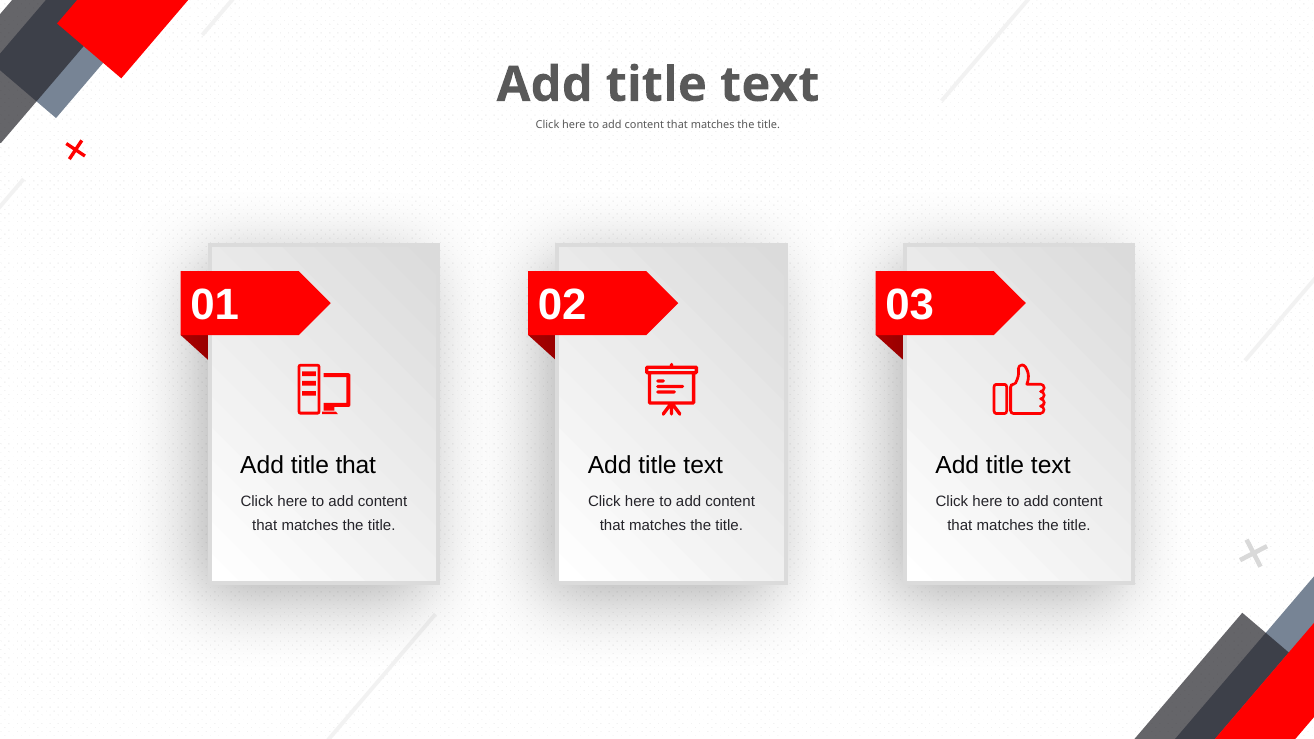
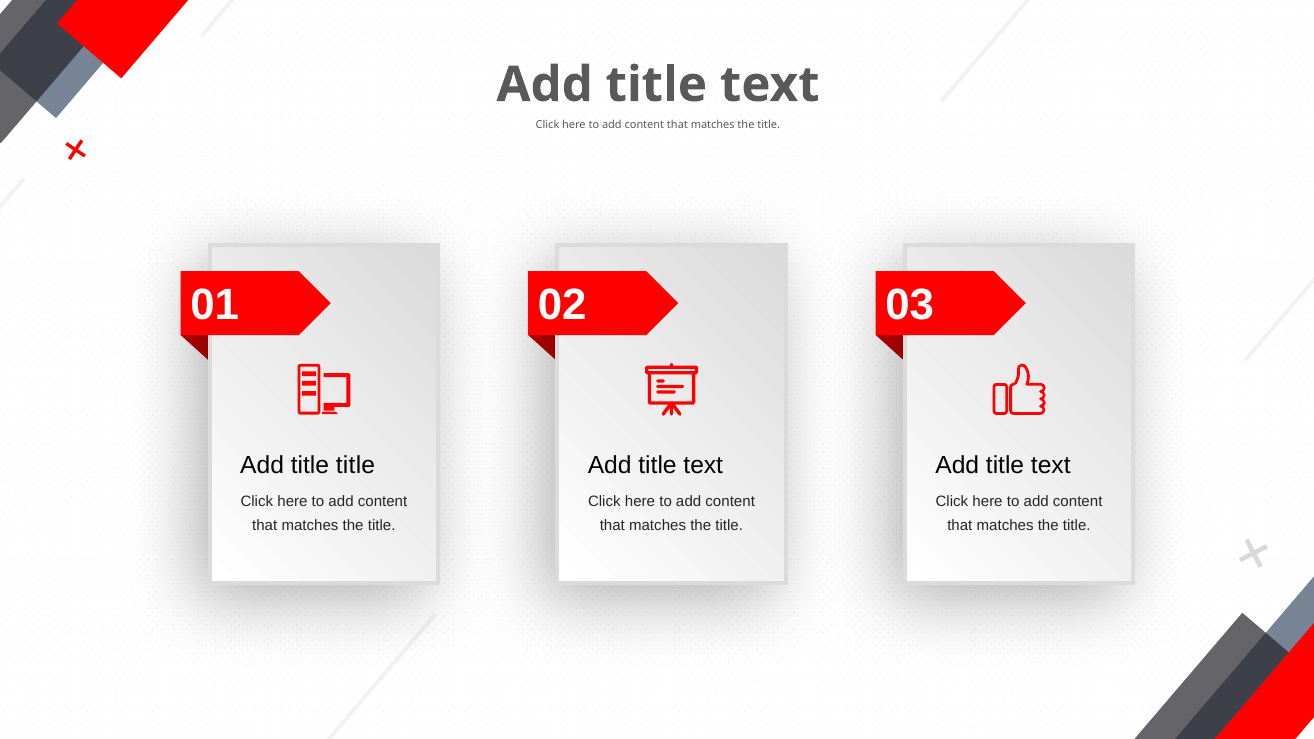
title that: that -> title (356, 465)
